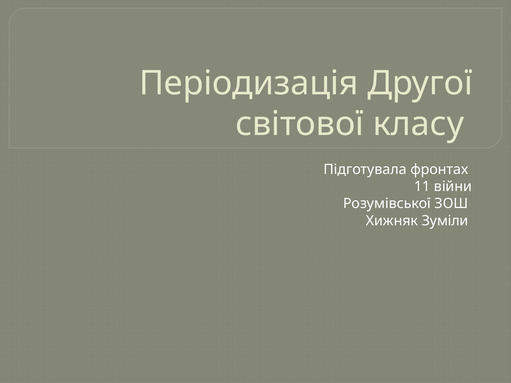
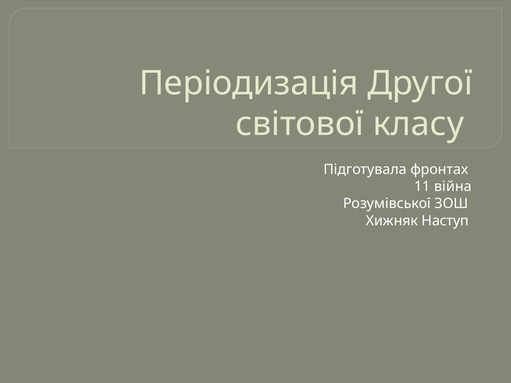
війни: війни -> війна (453, 187)
Зуміли: Зуміли -> Наступ (445, 221)
